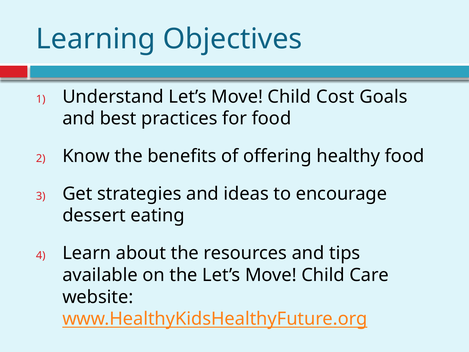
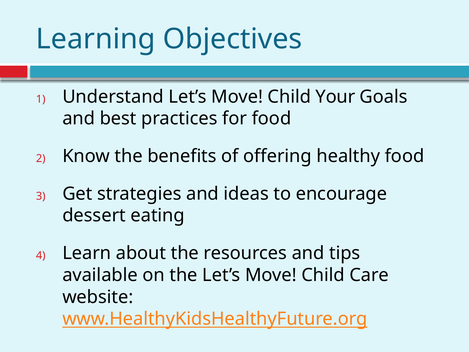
Cost: Cost -> Your (335, 97)
